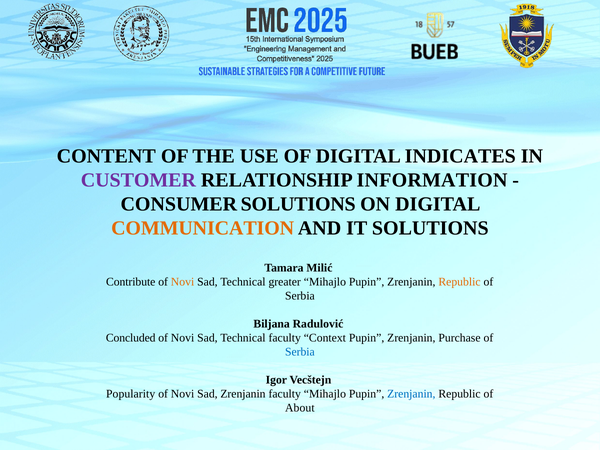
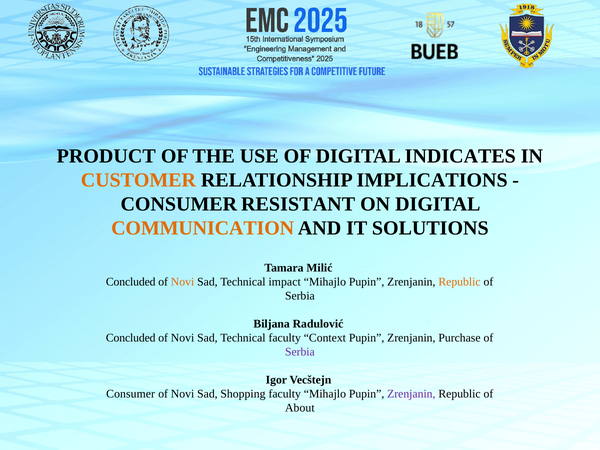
CONTENT: CONTENT -> PRODUCT (106, 156)
CUSTOMER colour: purple -> orange (138, 180)
INFORMATION: INFORMATION -> IMPLICATIONS (432, 180)
CONSUMER SOLUTIONS: SOLUTIONS -> RESISTANT (298, 204)
Contribute: Contribute -> Concluded (131, 282)
greater: greater -> impact (285, 282)
Serbia colour: blue -> purple (300, 352)
Popularity: Popularity -> Consumer (131, 394)
Sad Zrenjanin: Zrenjanin -> Shopping (243, 394)
Zrenjanin colour: blue -> purple (411, 394)
